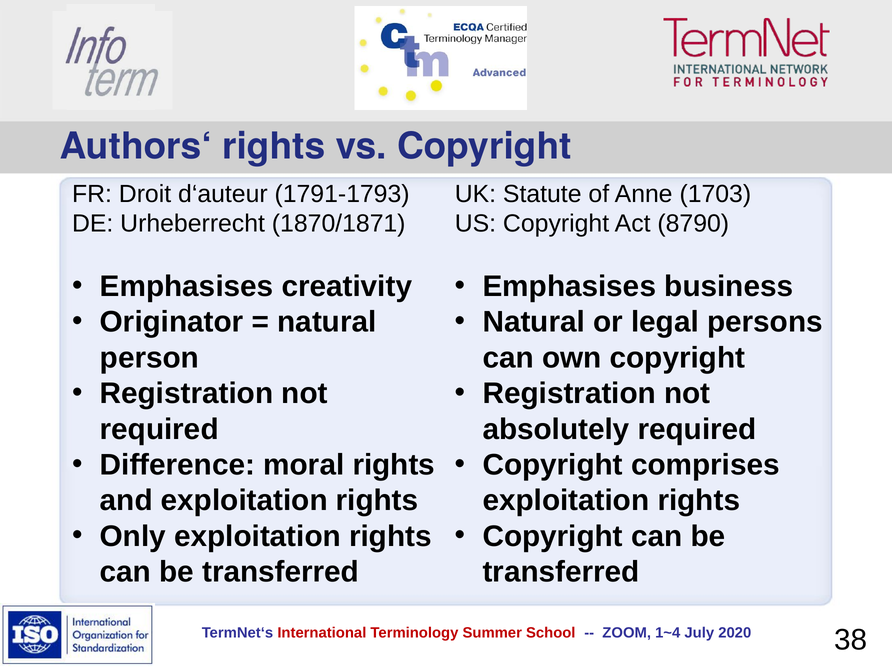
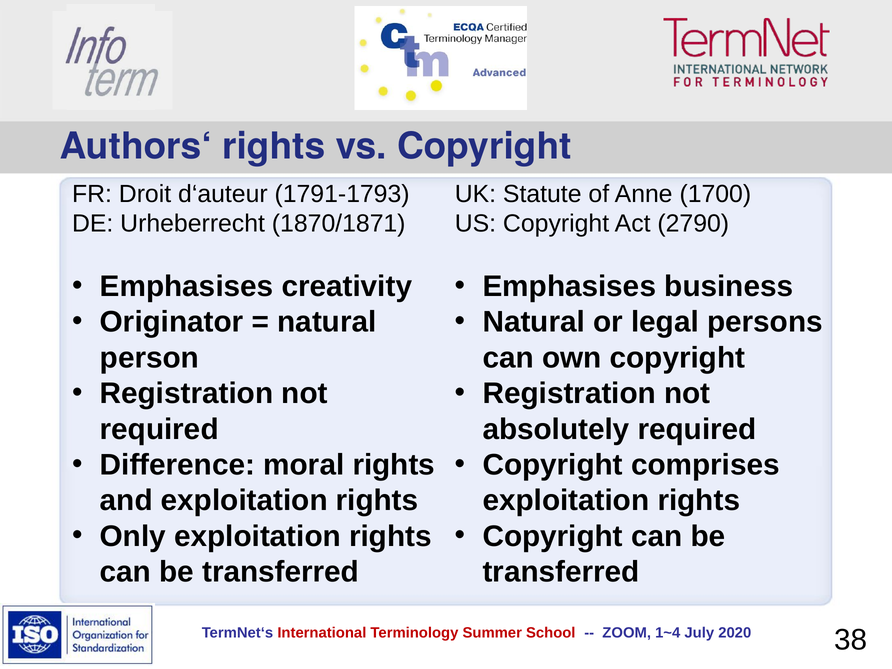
1703: 1703 -> 1700 (715, 194)
8790: 8790 -> 2790 (693, 224)
